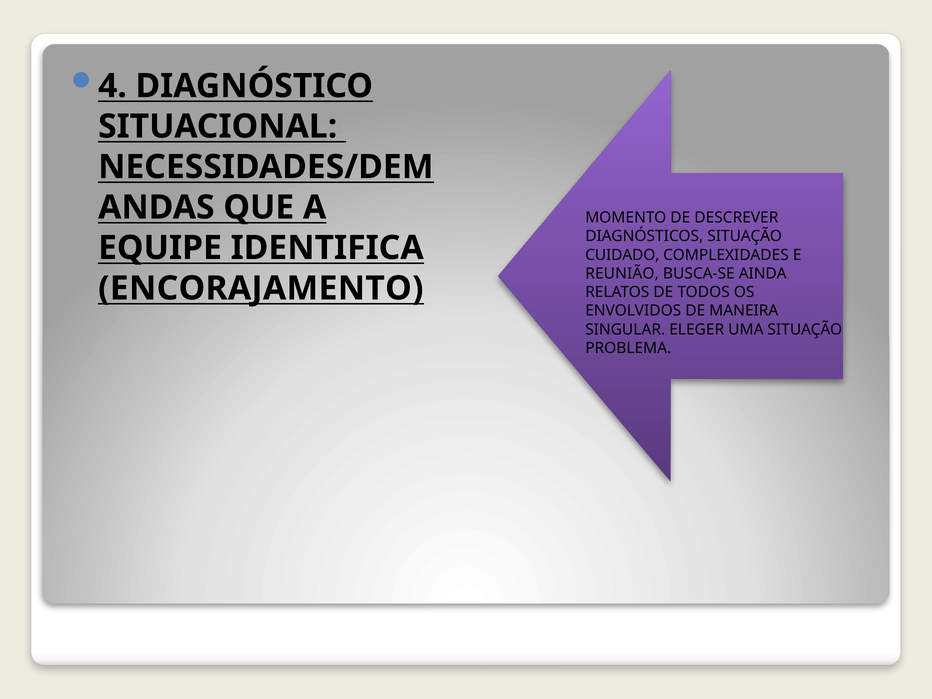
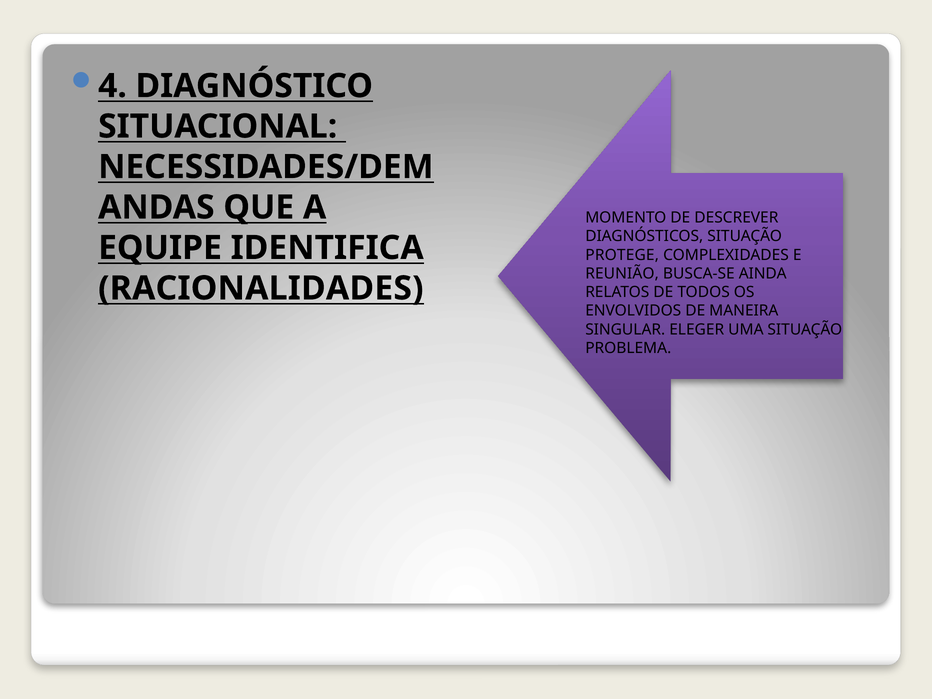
CUIDADO: CUIDADO -> PROTEGE (622, 255)
ENCORAJAMENTO: ENCORAJAMENTO -> RACIONALIDADES (261, 288)
